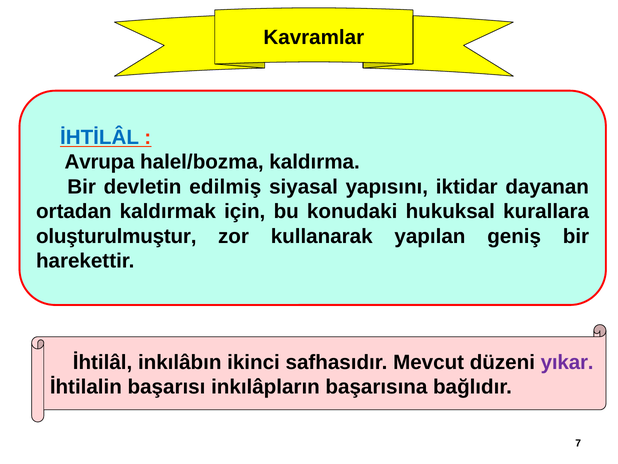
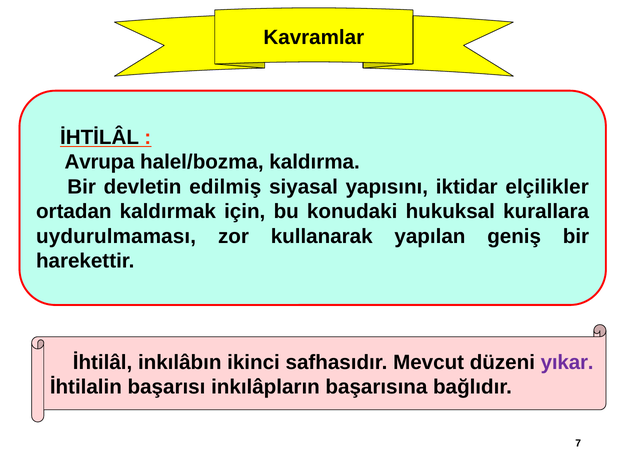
İHTİLÂL colour: blue -> black (100, 137)
dayanan: dayanan -> elçilikler (547, 187)
oluşturulmuştur: oluşturulmuştur -> uydurulmaması (116, 236)
